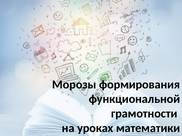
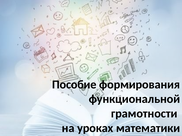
Морозы: Морозы -> Пособие (74, 85)
